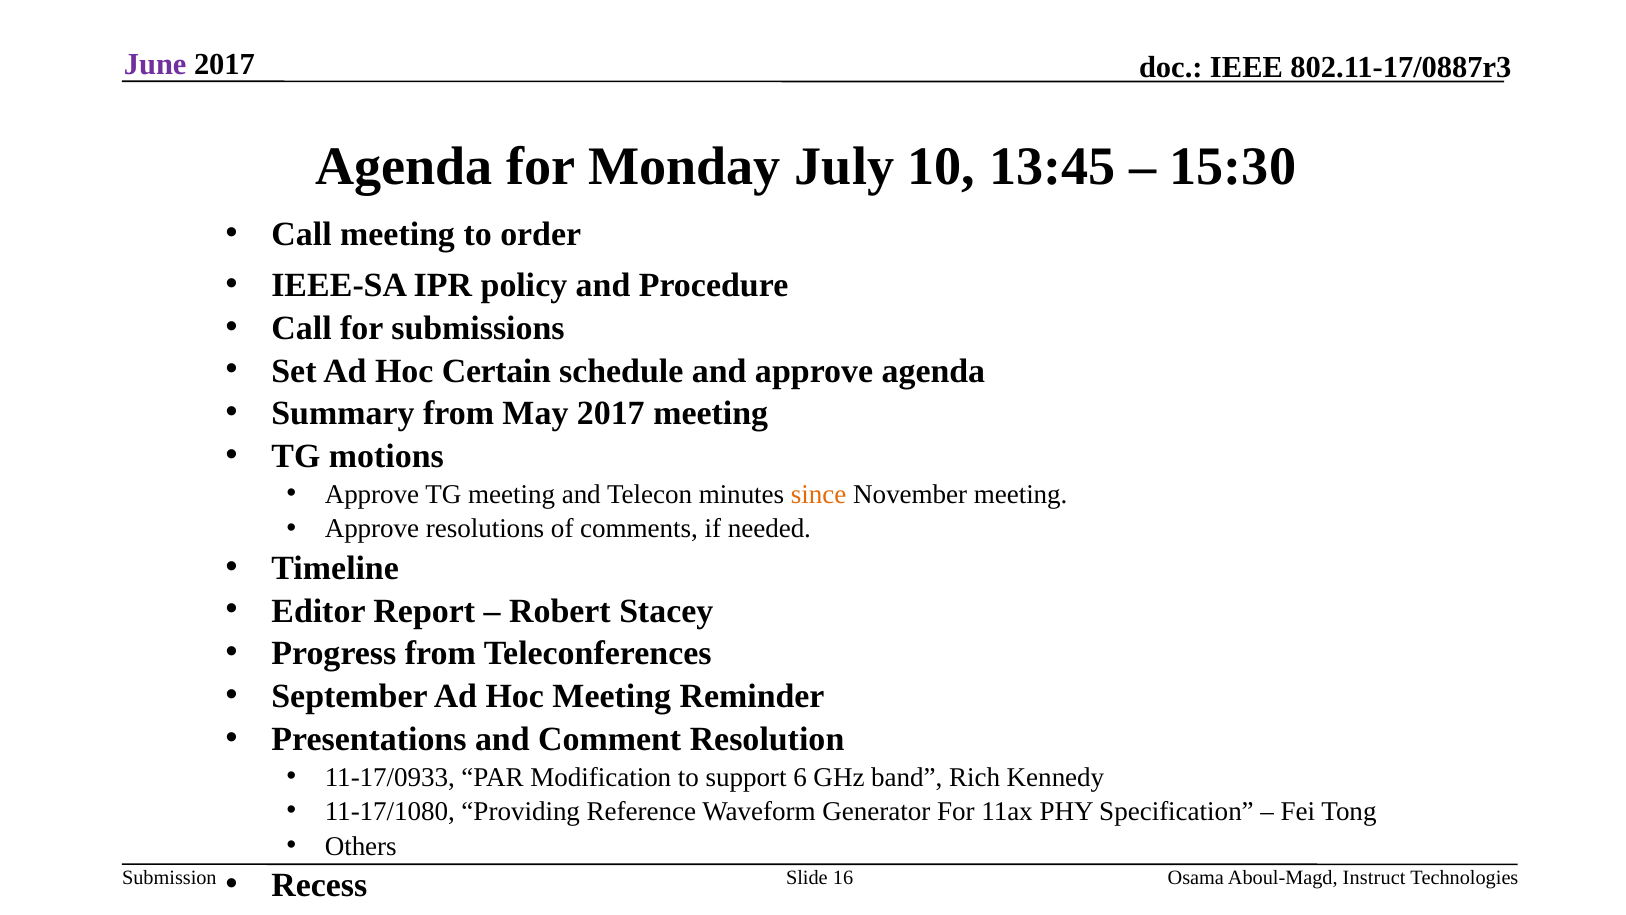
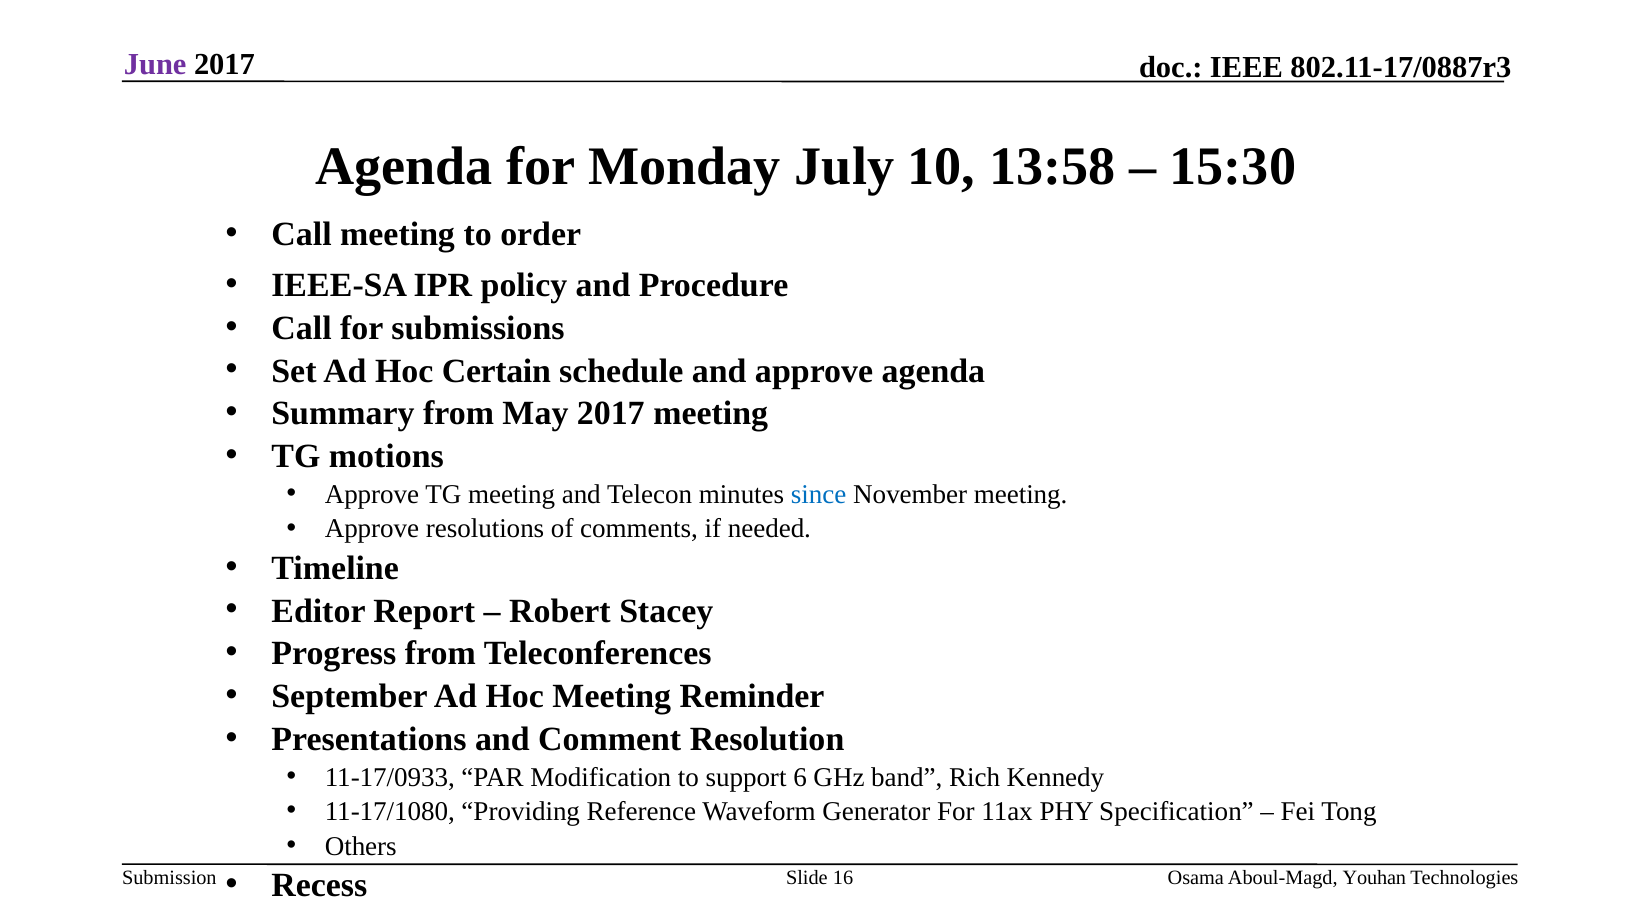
13:45: 13:45 -> 13:58 (1052, 166)
since colour: orange -> blue (819, 494)
Instruct: Instruct -> Youhan (1374, 877)
